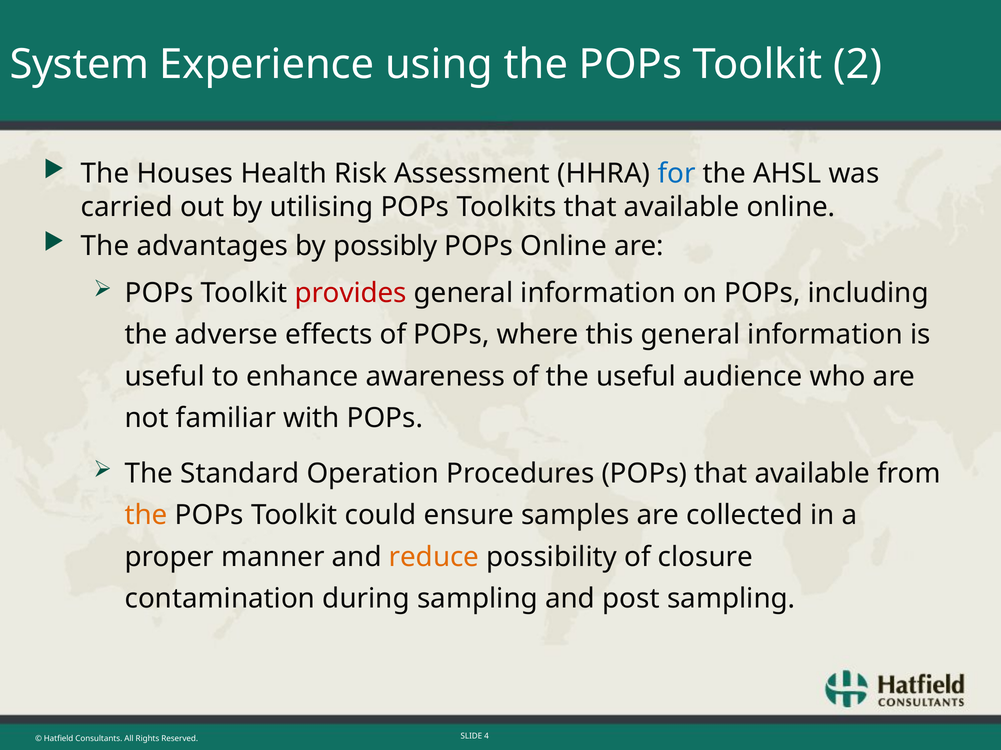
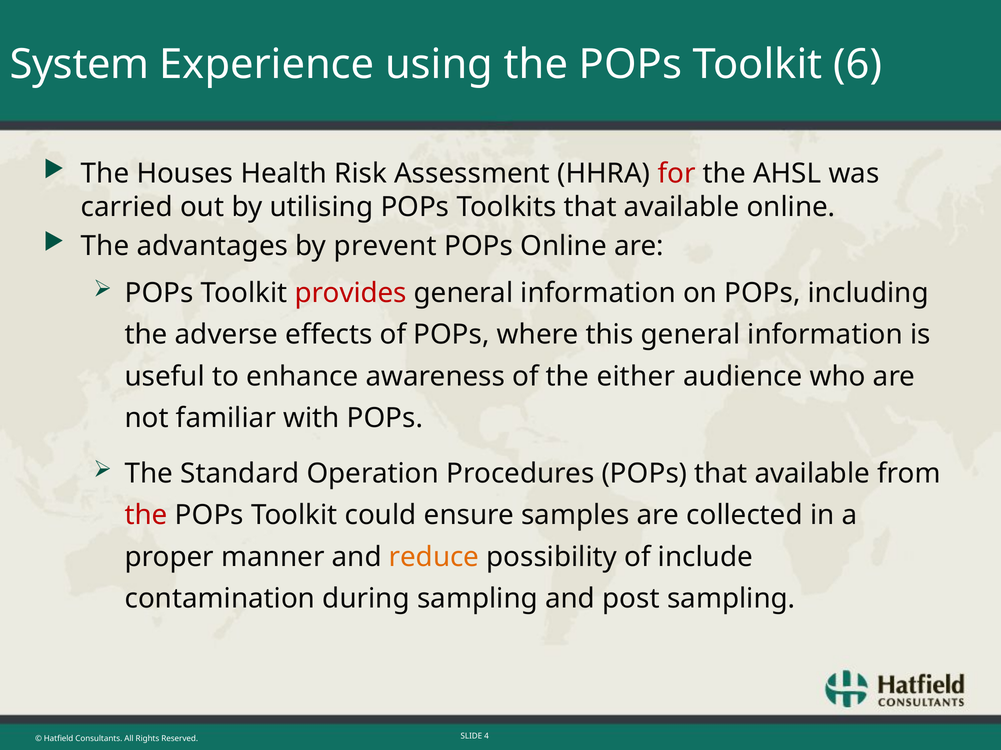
2: 2 -> 6 (858, 65)
for colour: blue -> red (677, 174)
possibly: possibly -> prevent (385, 246)
the useful: useful -> either (636, 377)
the colour: orange -> red (146, 516)
closure: closure -> include (705, 557)
